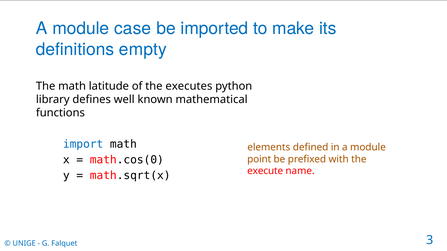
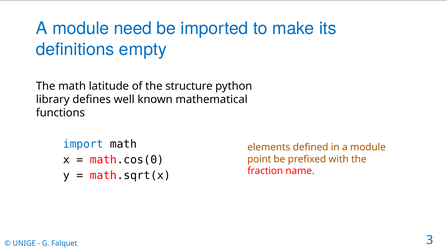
case: case -> need (133, 28)
executes: executes -> structure (189, 86)
execute: execute -> fraction (265, 171)
